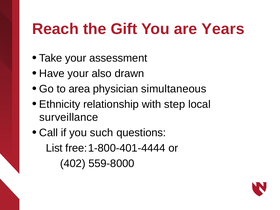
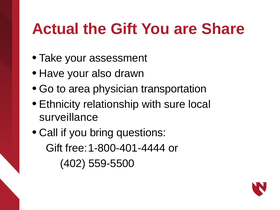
Reach: Reach -> Actual (55, 29)
Years: Years -> Share (223, 29)
simultaneous: simultaneous -> transportation (174, 89)
step: step -> sure (175, 104)
such: such -> bring (102, 133)
List: List -> Gift (54, 148)
559-8000: 559-8000 -> 559-5500 (111, 163)
